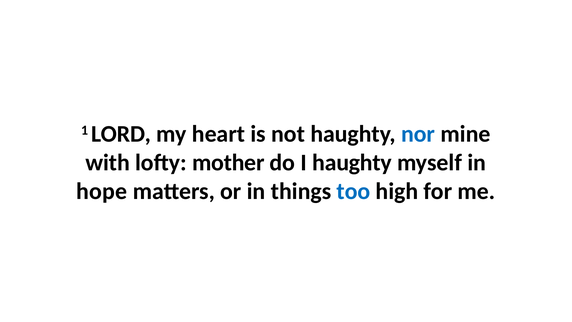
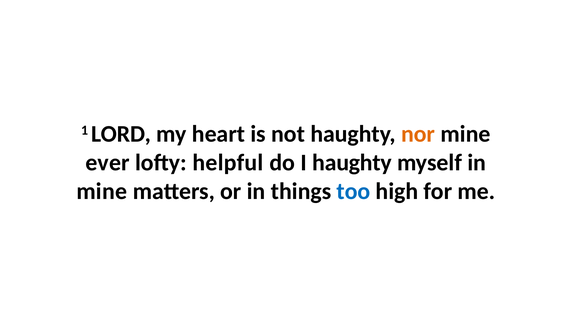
nor colour: blue -> orange (418, 134)
with: with -> ever (108, 163)
mother: mother -> helpful (228, 163)
hope: hope -> mine (102, 191)
